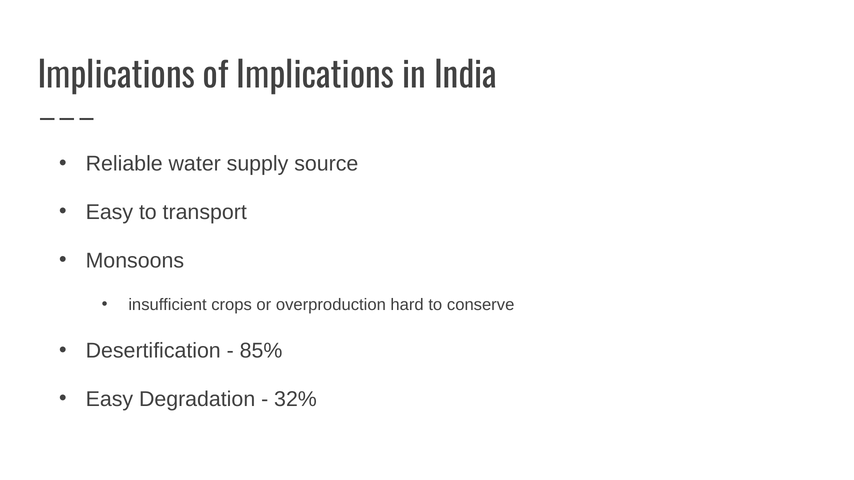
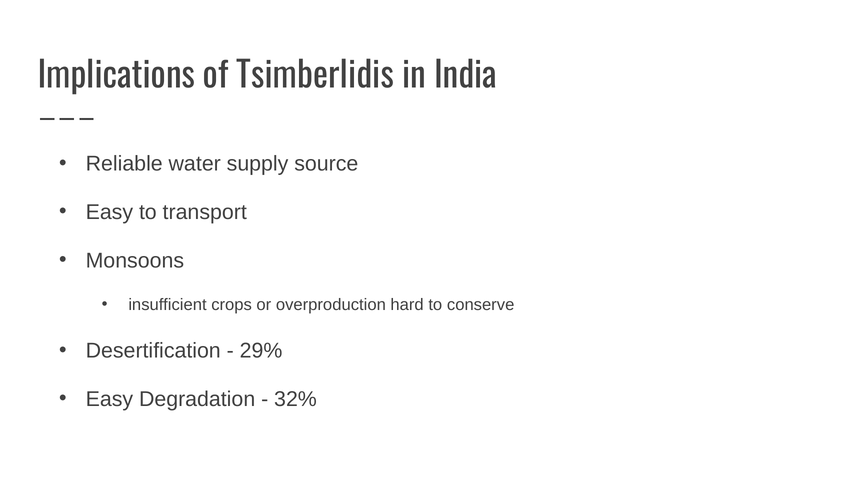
of Implications: Implications -> Tsimberlidis (315, 76)
85%: 85% -> 29% (261, 351)
